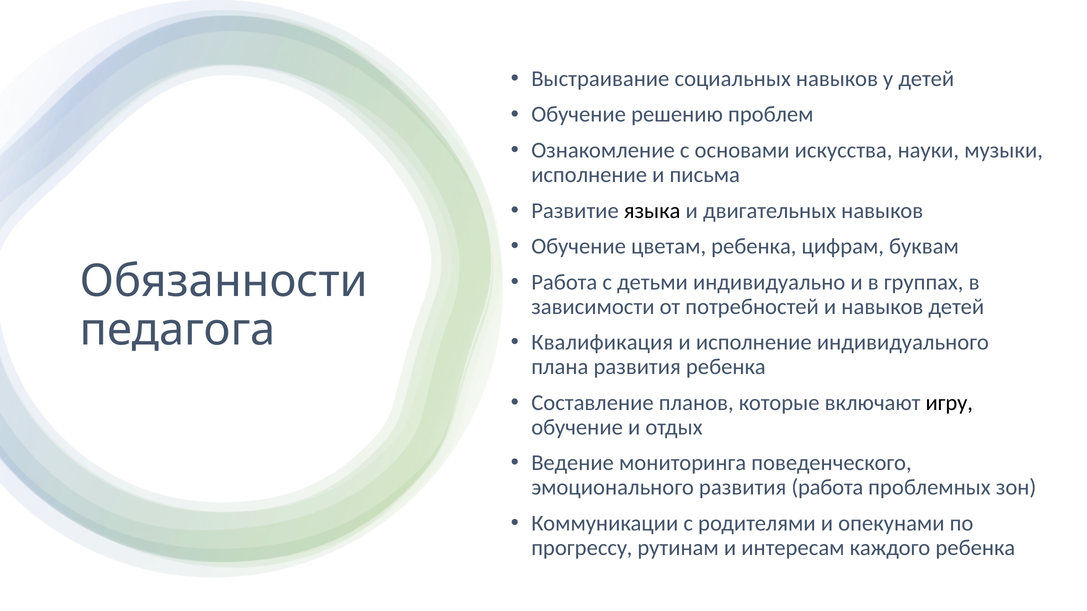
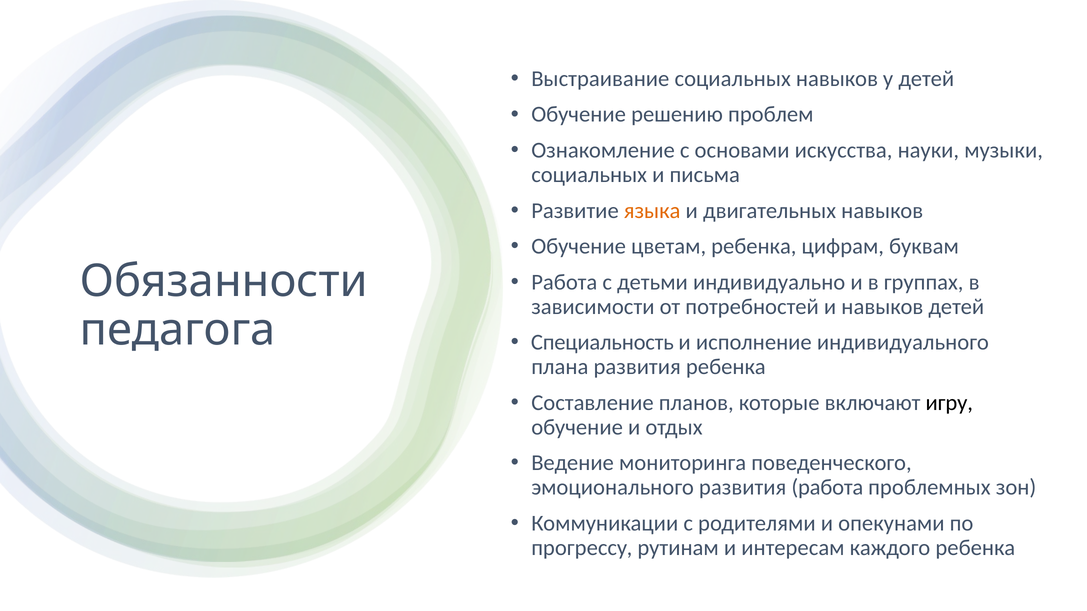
исполнение: исполнение -> социальных (589, 175)
языка colour: black -> orange (652, 211)
Квалификация: Квалификация -> Специальность (602, 343)
